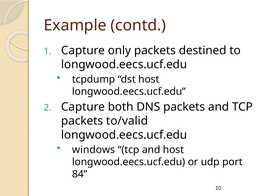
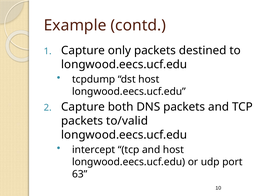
windows: windows -> intercept (94, 150)
84: 84 -> 63 (80, 175)
